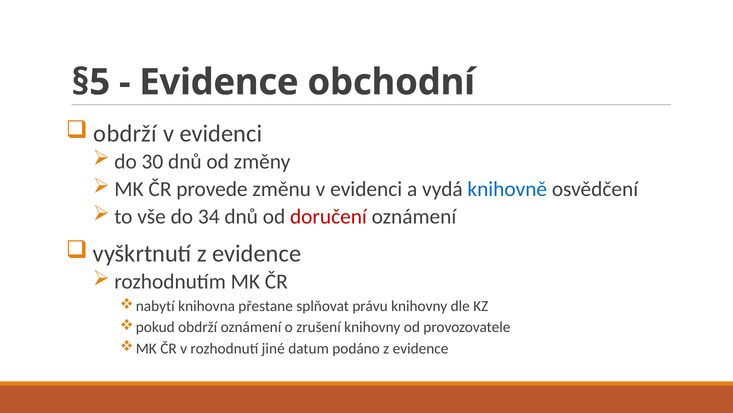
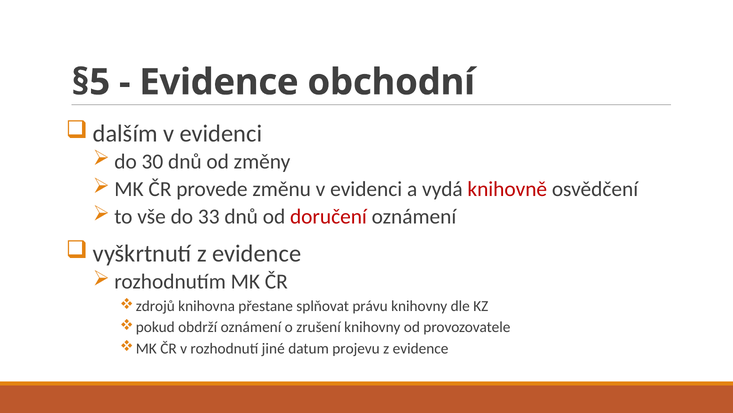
obdrží: obdrží -> dalším (125, 133)
knihovně colour: blue -> red (507, 189)
34: 34 -> 33 (209, 217)
nabytí: nabytí -> zdrojů (155, 306)
podáno: podáno -> projevu (356, 348)
